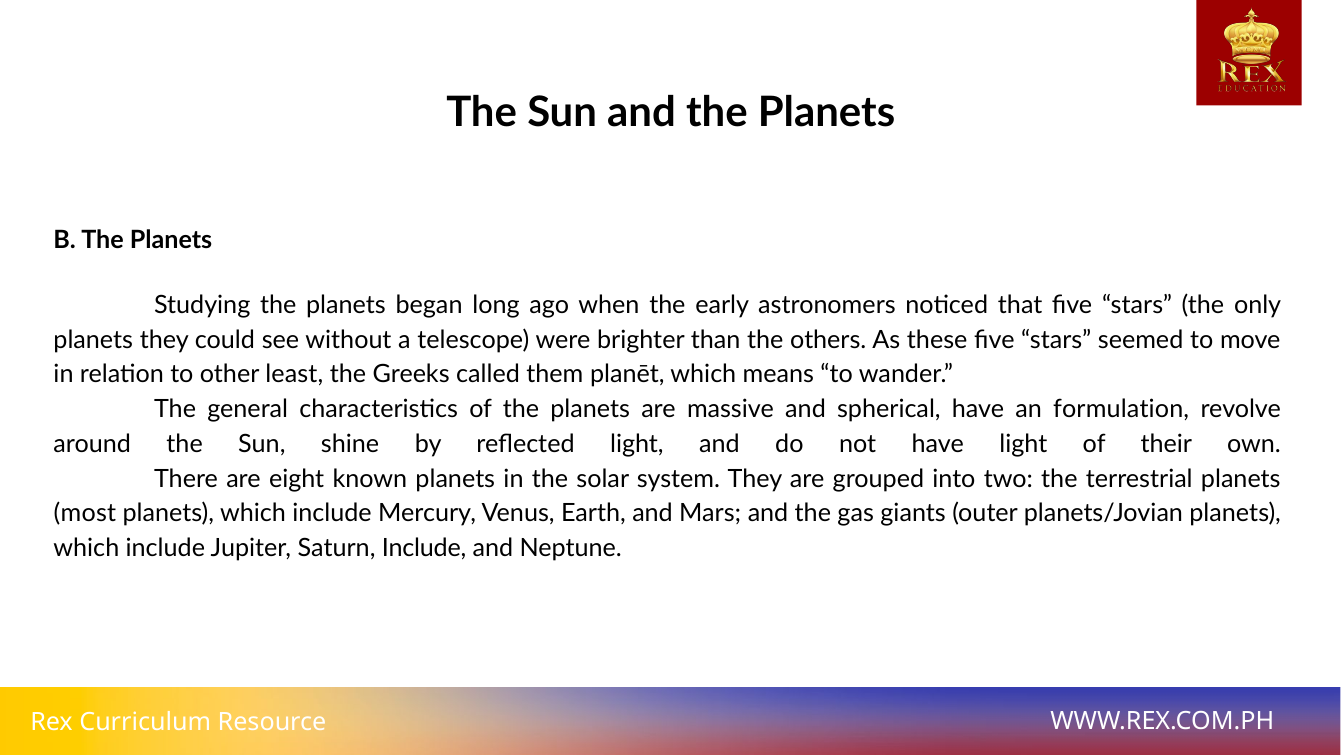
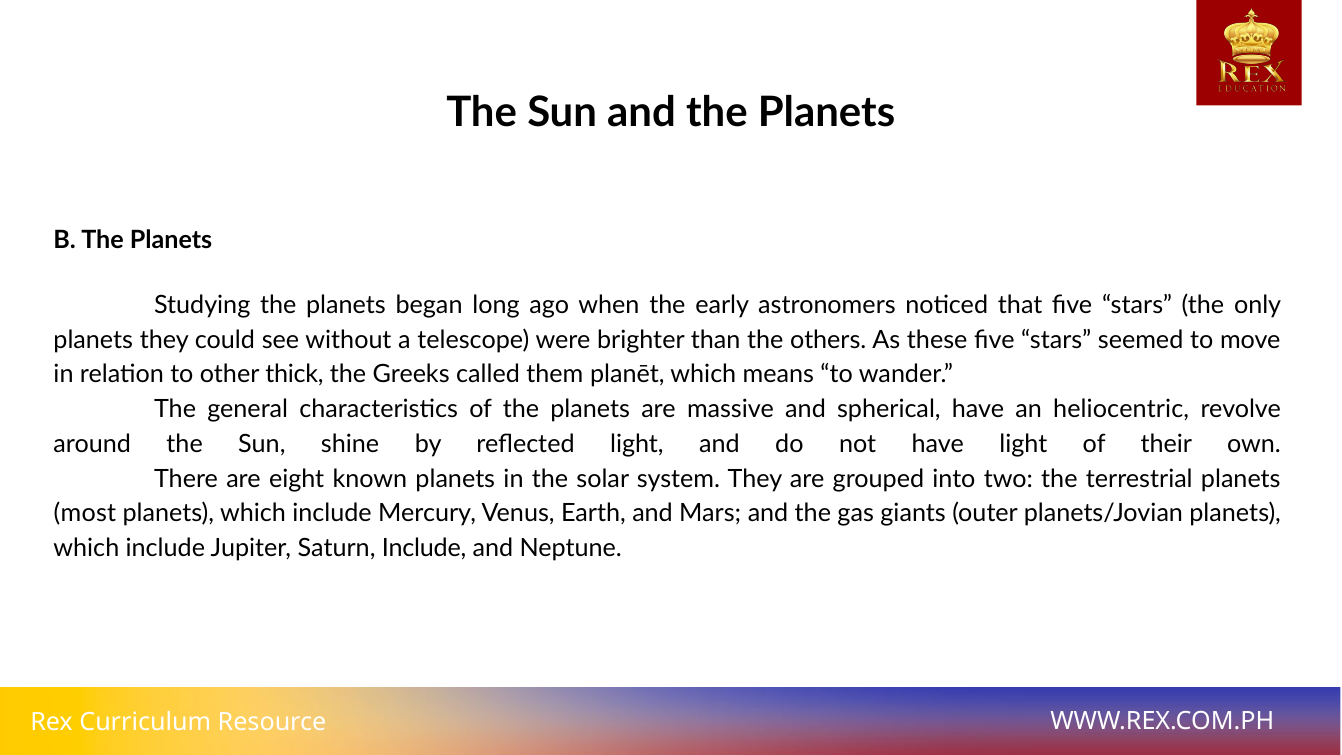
least: least -> thick (295, 375)
formulation: formulation -> heliocentric (1121, 409)
